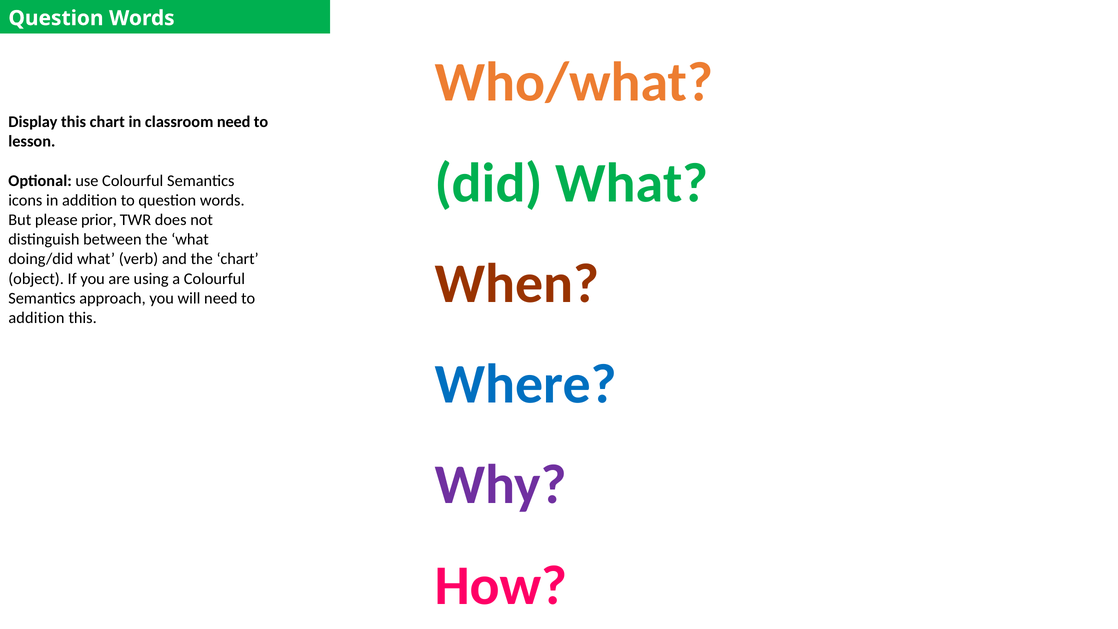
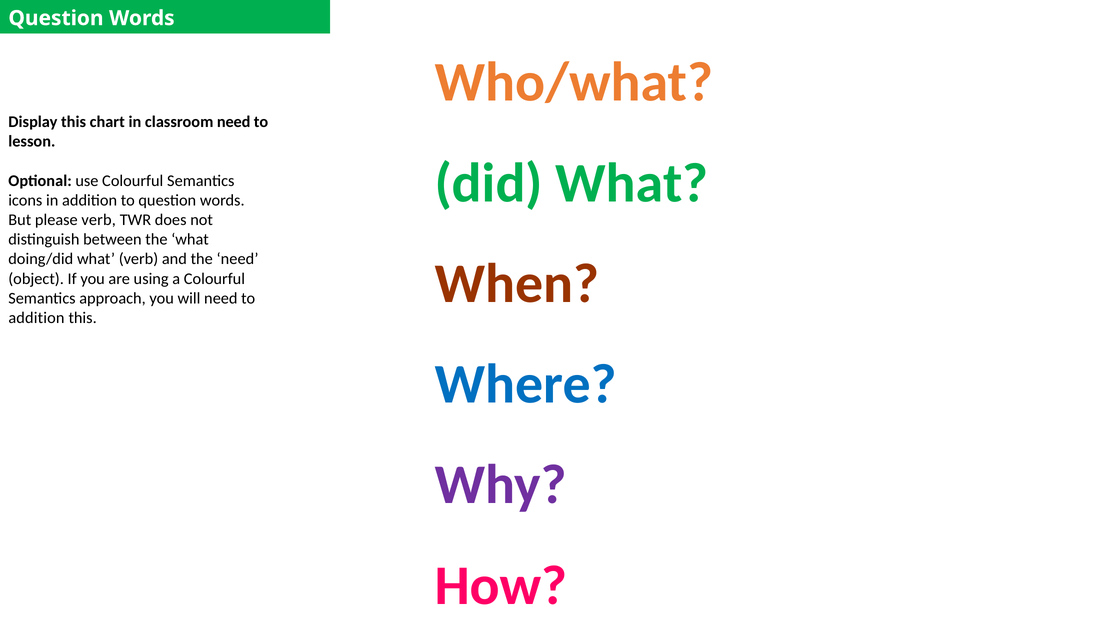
please prior: prior -> verb (99, 220)
the chart: chart -> need (237, 259)
